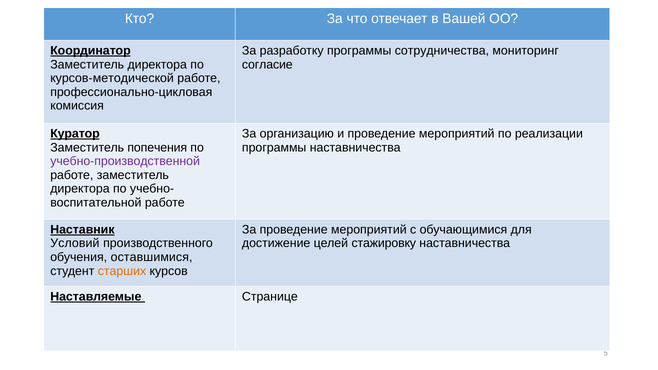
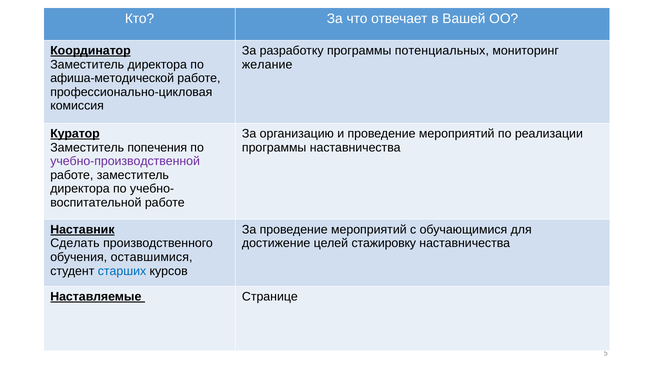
сотрудничества: сотрудничества -> потенциальных (442, 51)
согласие: согласие -> желание (267, 64)
курсов-методической: курсов-методической -> афиша-методической (112, 78)
Условий: Условий -> Сделать (75, 243)
старших colour: orange -> blue (122, 271)
